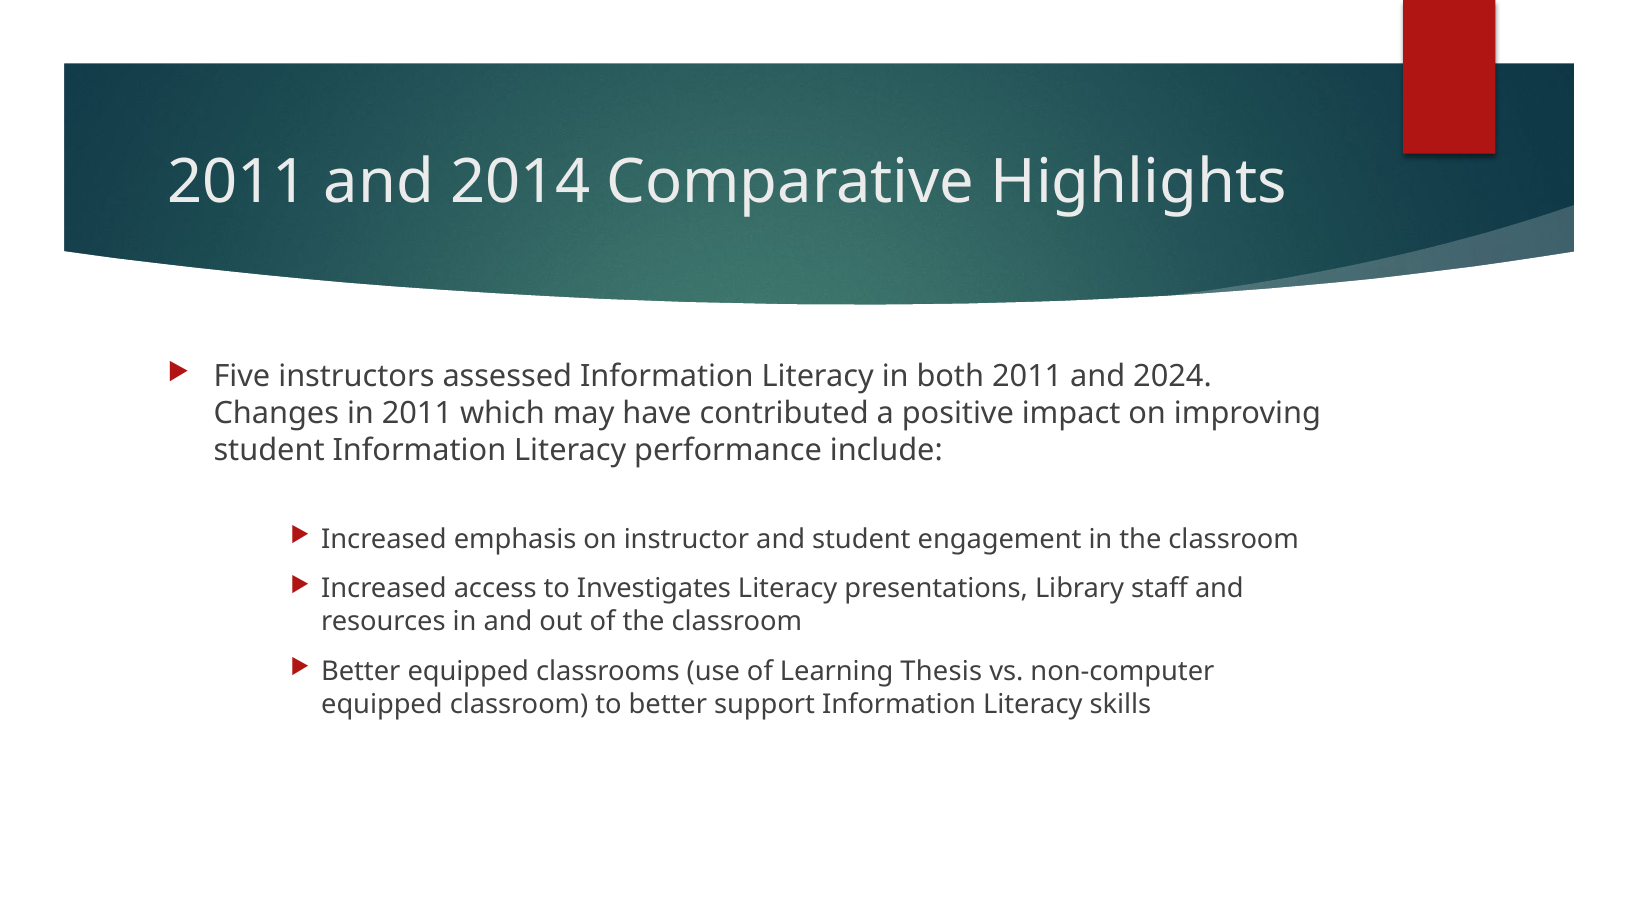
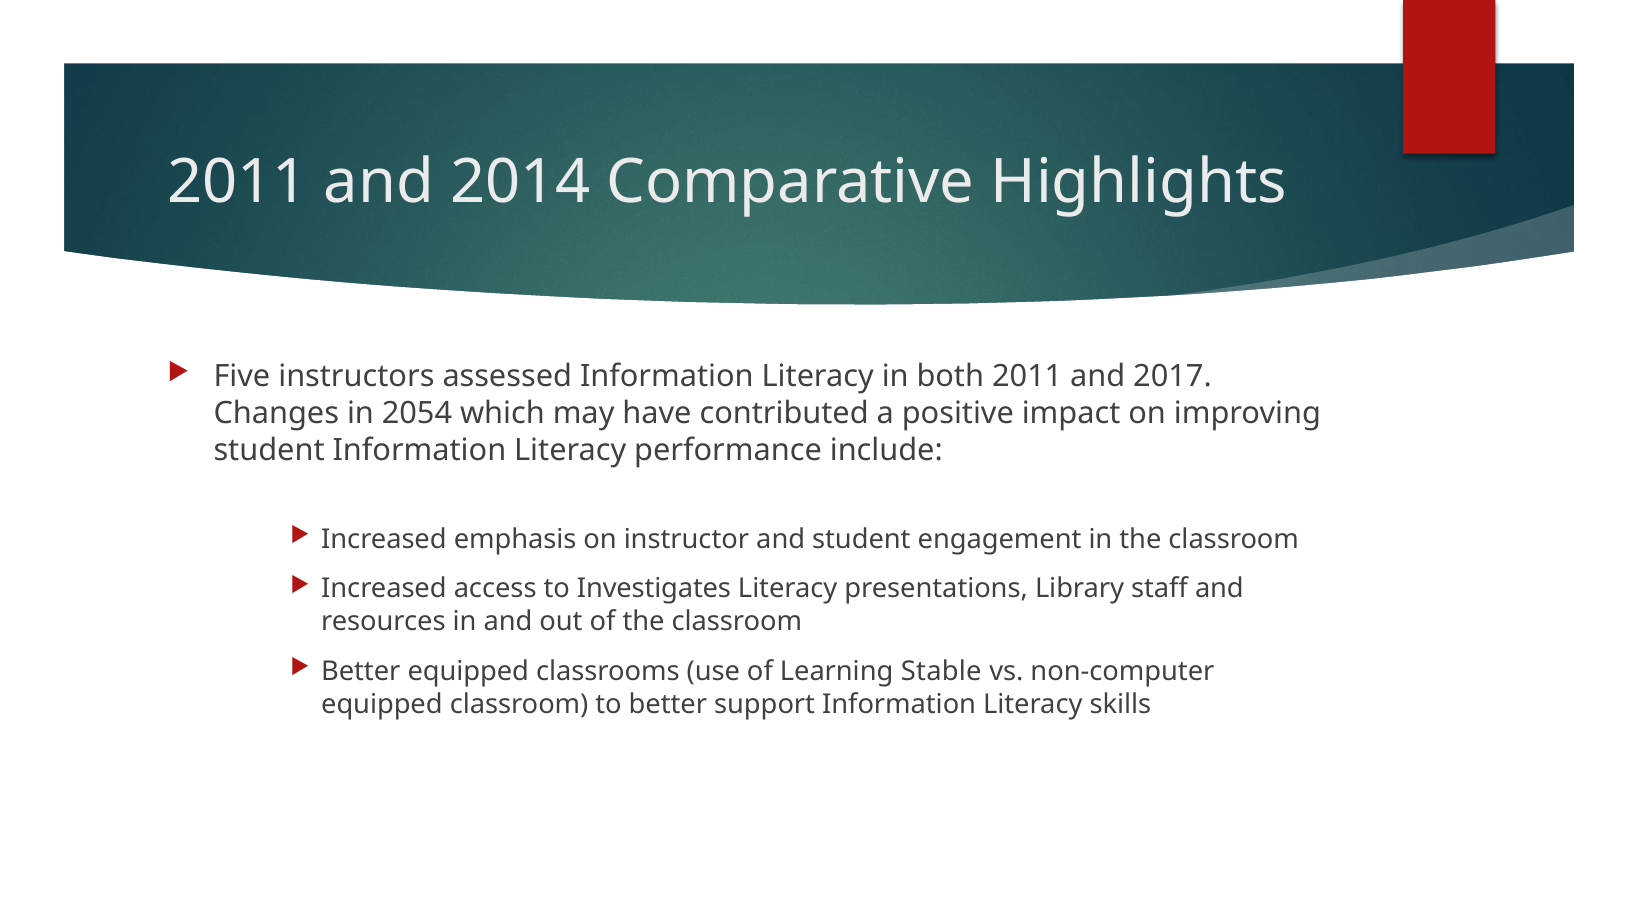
2024: 2024 -> 2017 (1173, 377)
in 2011: 2011 -> 2054 (417, 414)
Thesis: Thesis -> Stable (941, 671)
